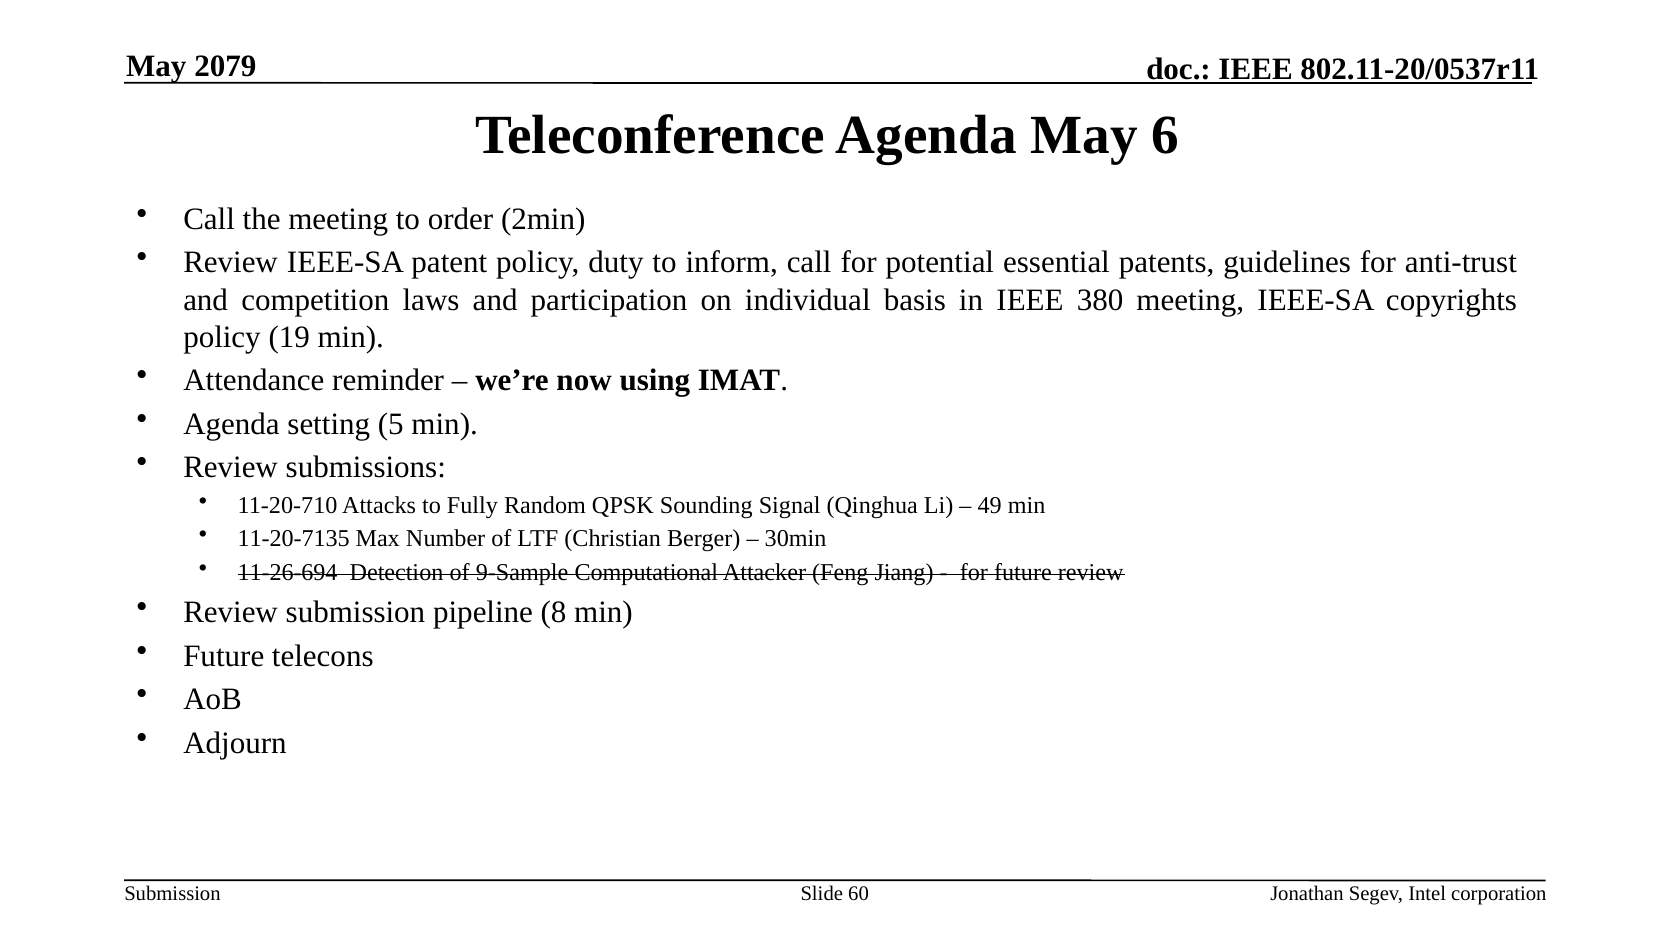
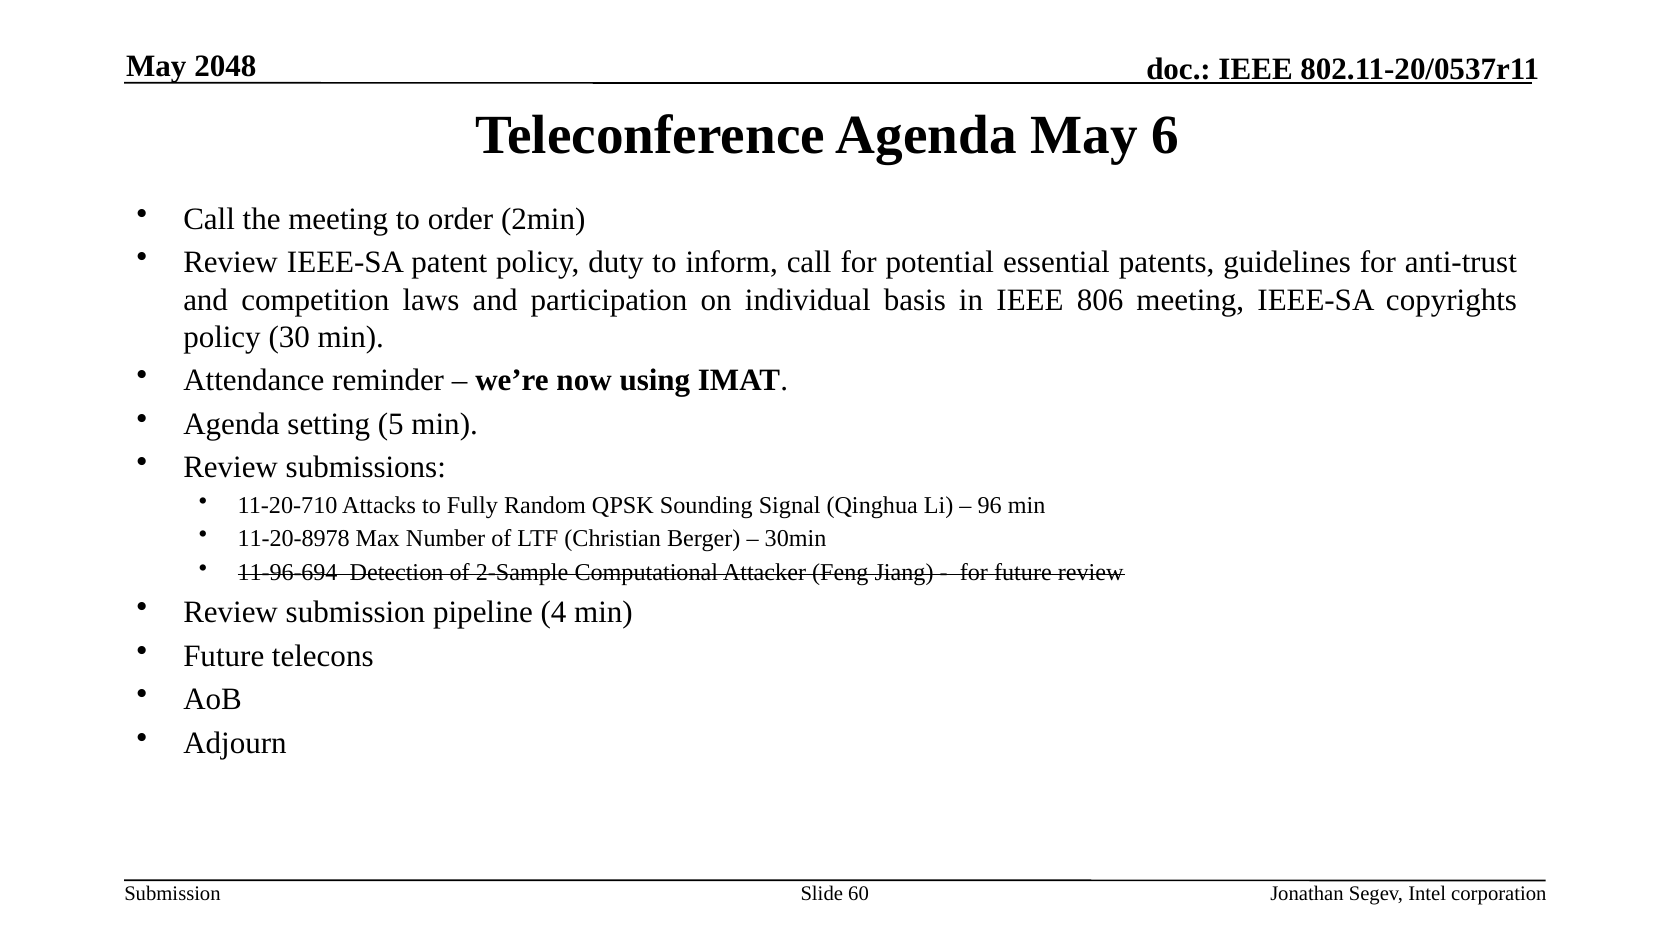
2079: 2079 -> 2048 (225, 66)
380: 380 -> 806 (1100, 300)
19: 19 -> 30 (289, 337)
49: 49 -> 96 (990, 505)
11-20-7135: 11-20-7135 -> 11-20-8978 (294, 539)
11-26-694: 11-26-694 -> 11-96-694 (288, 572)
9-Sample: 9-Sample -> 2-Sample (522, 572)
8: 8 -> 4 (554, 612)
